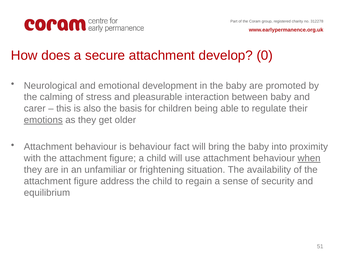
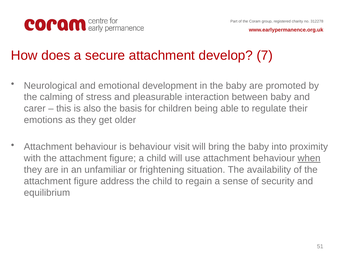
0: 0 -> 7 (265, 55)
emotions underline: present -> none (43, 120)
fact: fact -> visit (182, 147)
